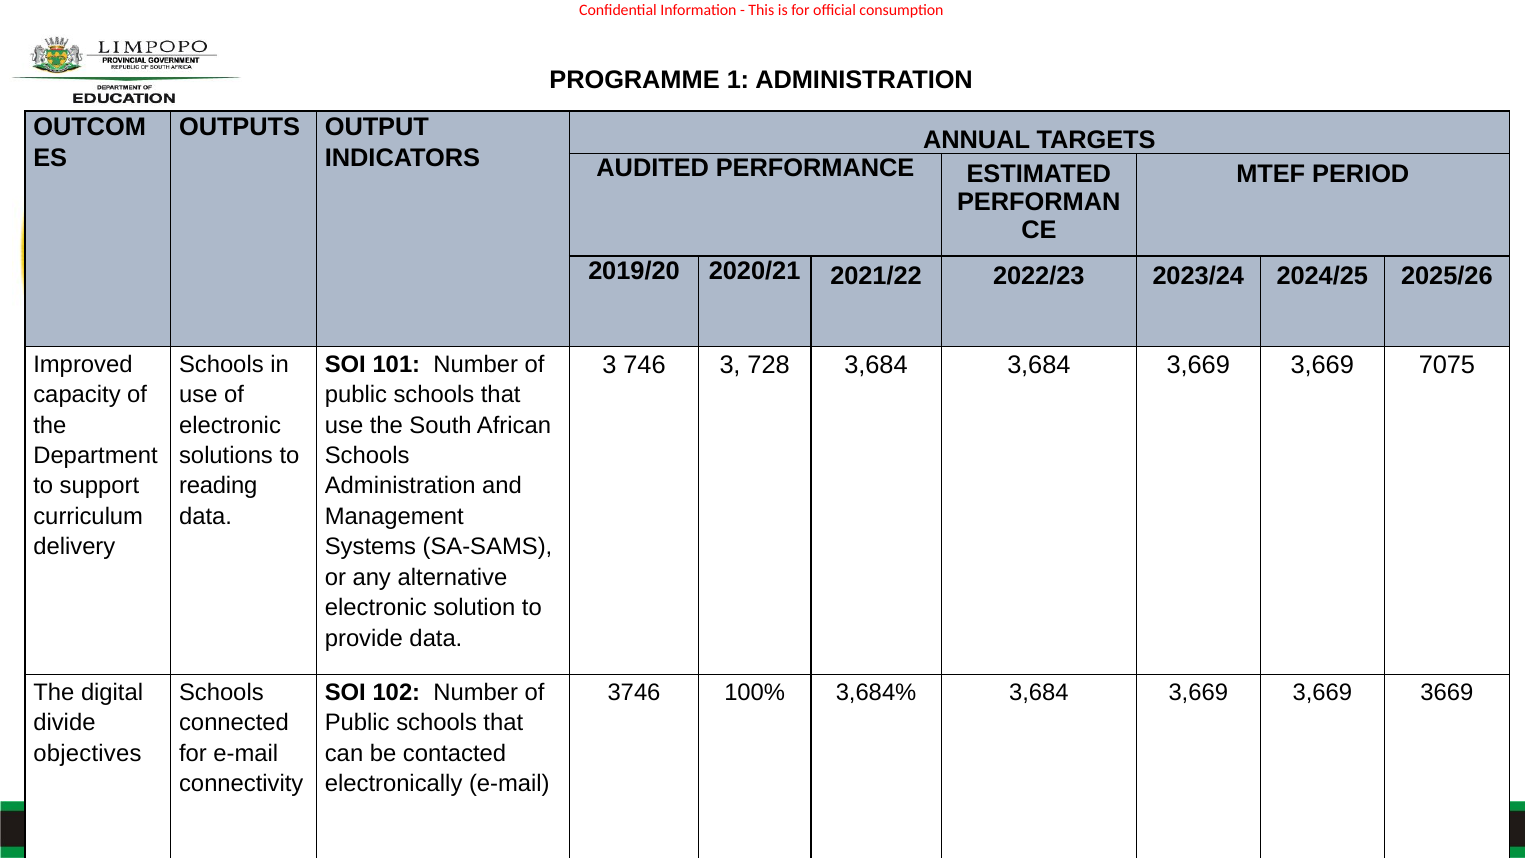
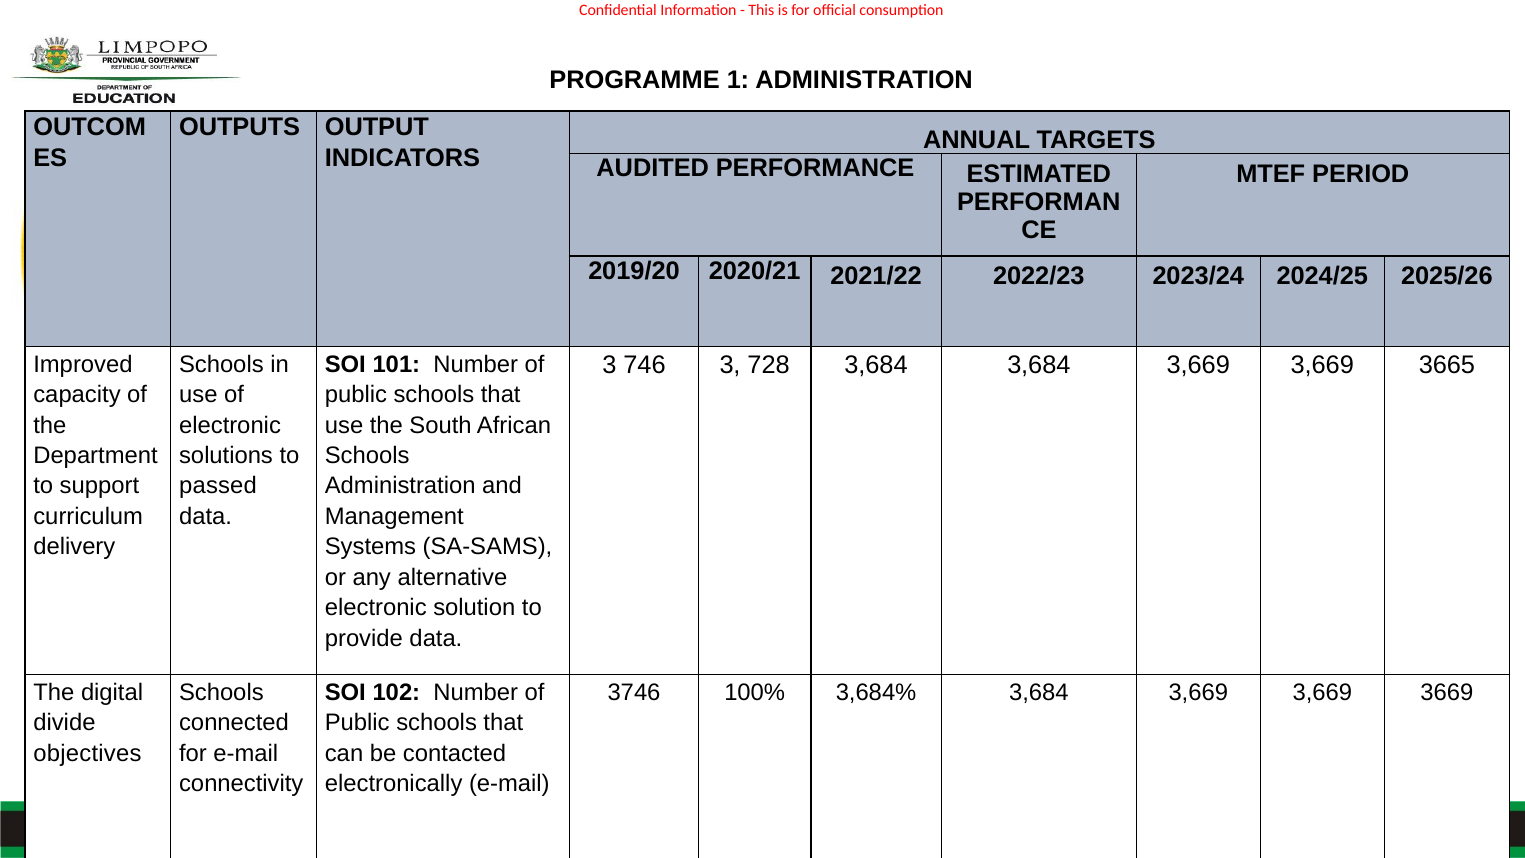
7075: 7075 -> 3665 (1447, 365)
reading: reading -> passed (218, 486)
